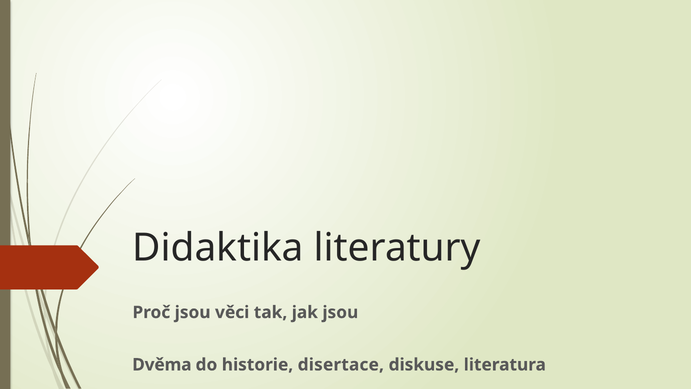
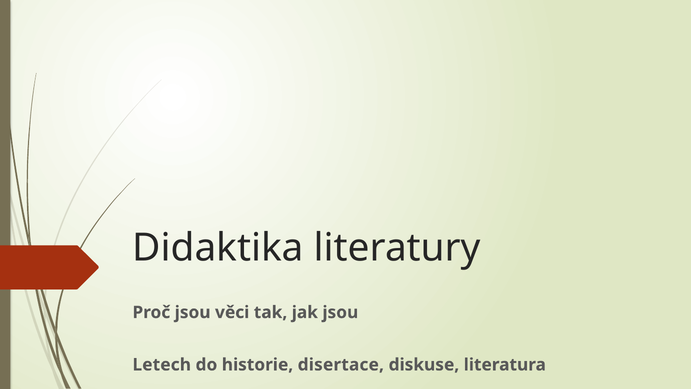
Dvěma: Dvěma -> Letech (162, 364)
